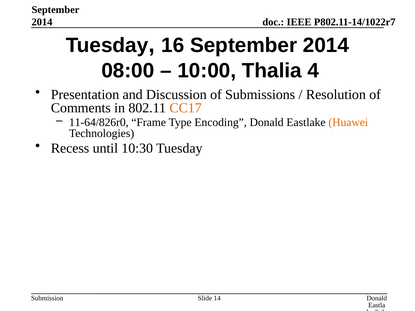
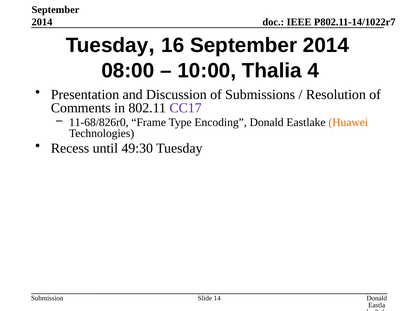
CC17 colour: orange -> purple (186, 108)
11-64/826r0: 11-64/826r0 -> 11-68/826r0 (99, 122)
10:30: 10:30 -> 49:30 (137, 148)
